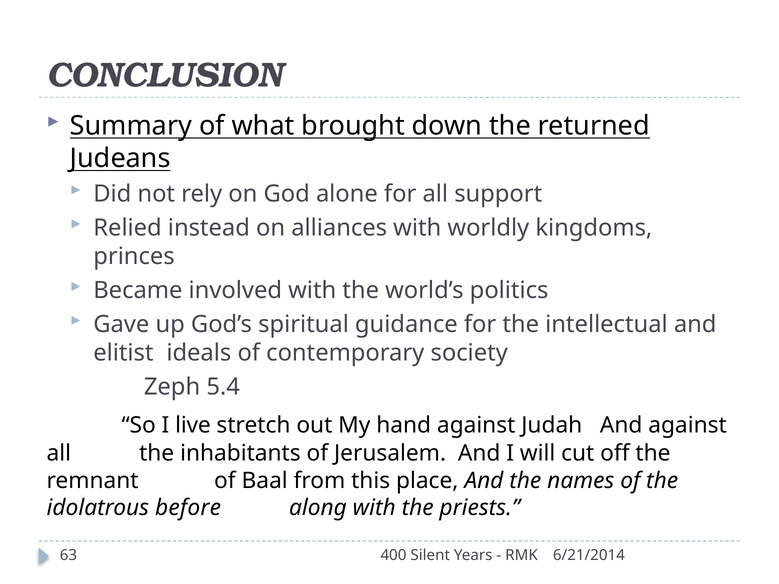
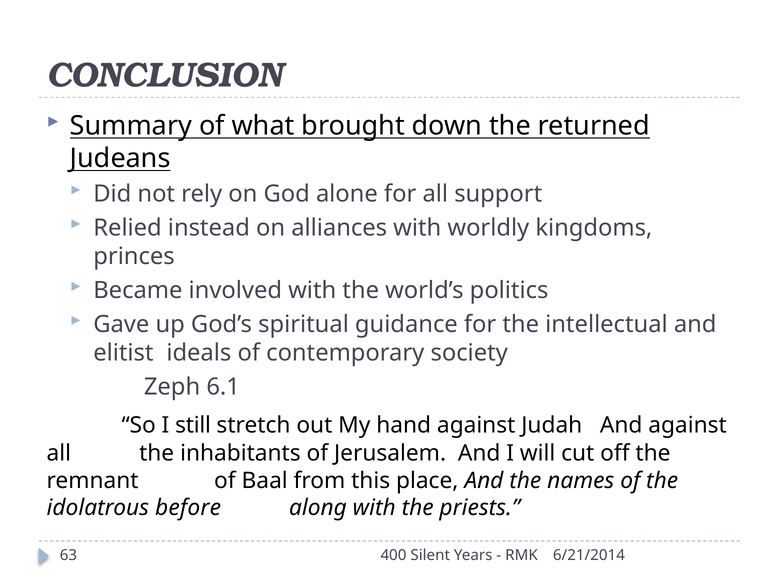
5.4: 5.4 -> 6.1 (223, 387)
live: live -> still (193, 426)
